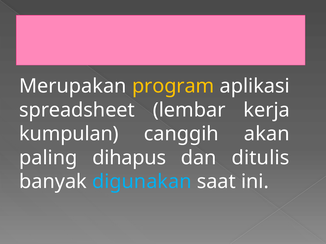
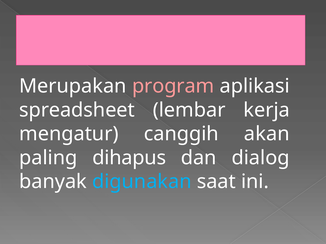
program colour: yellow -> pink (173, 86)
kumpulan: kumpulan -> mengatur (69, 134)
ditulis: ditulis -> dialog (261, 158)
